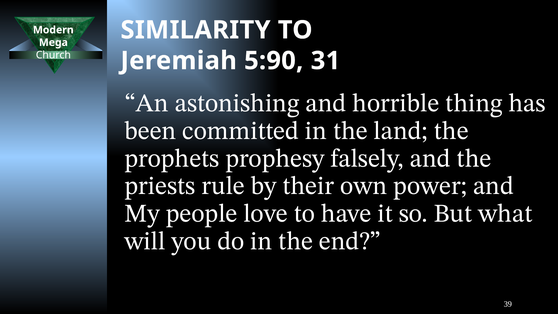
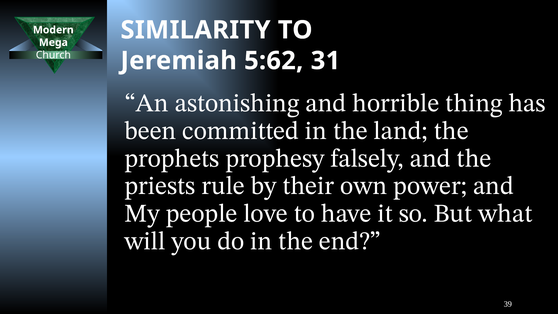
5:90: 5:90 -> 5:62 (274, 61)
